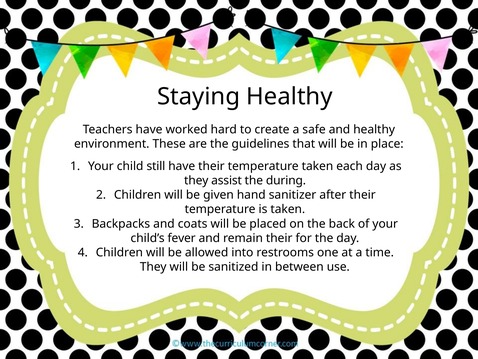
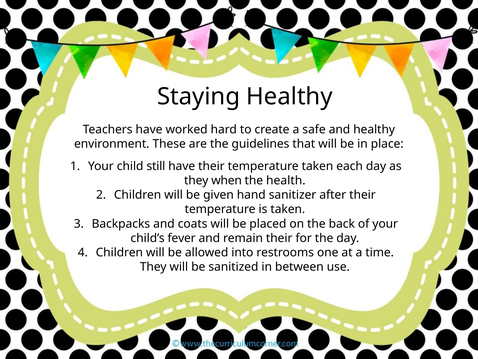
assist: assist -> when (227, 180)
during: during -> health (286, 180)
